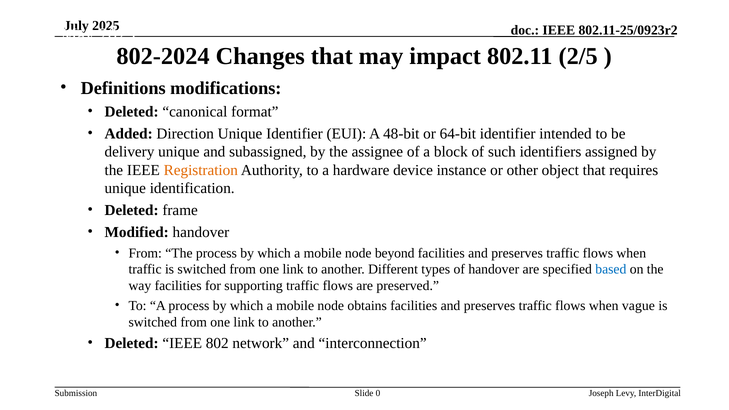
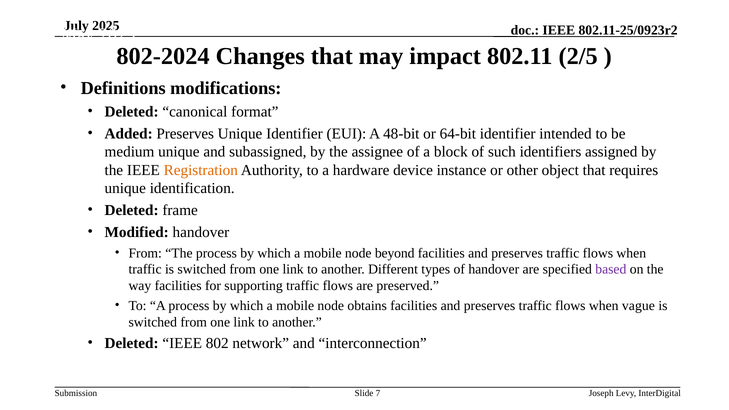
Added Direction: Direction -> Preserves (185, 134)
delivery: delivery -> medium (129, 152)
based colour: blue -> purple (611, 269)
0: 0 -> 7 (378, 393)
